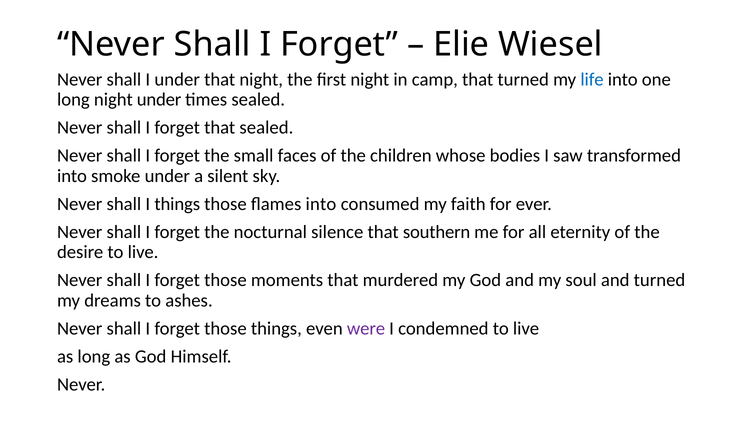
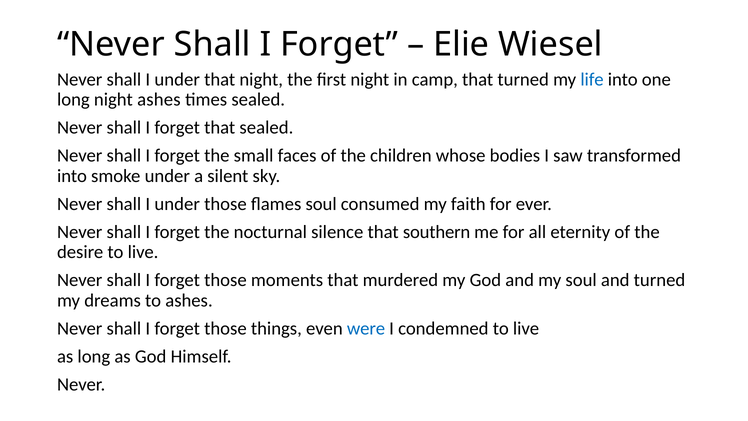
night under: under -> ashes (159, 100)
things: things -> under (177, 204)
flames into: into -> soul (321, 204)
were colour: purple -> blue (366, 328)
